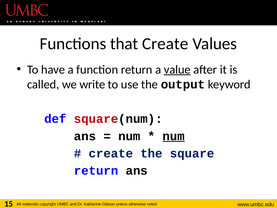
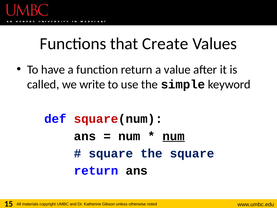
value underline: present -> none (177, 69)
output: output -> simple (183, 84)
create: create -> square (111, 153)
